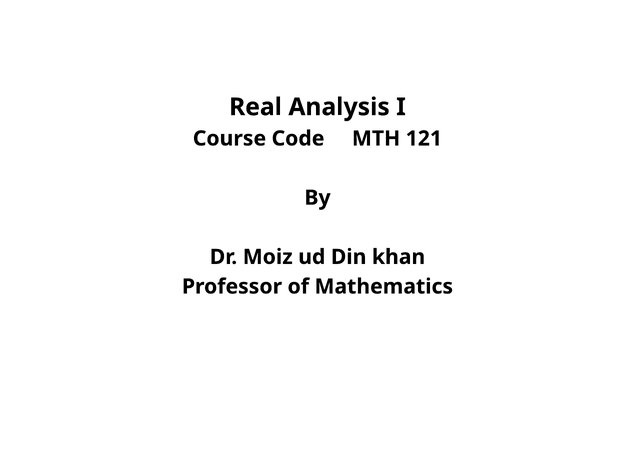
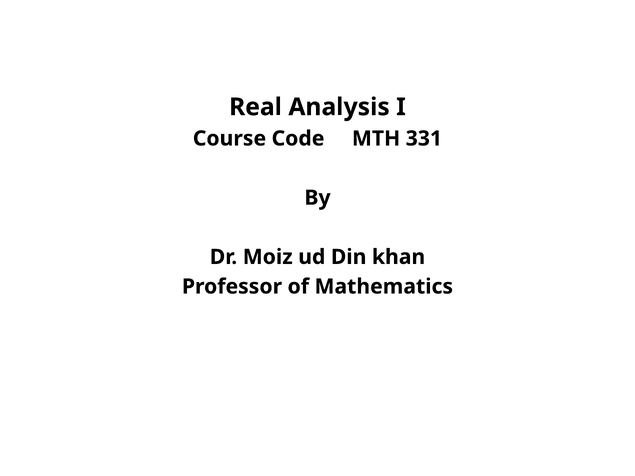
121: 121 -> 331 (424, 139)
